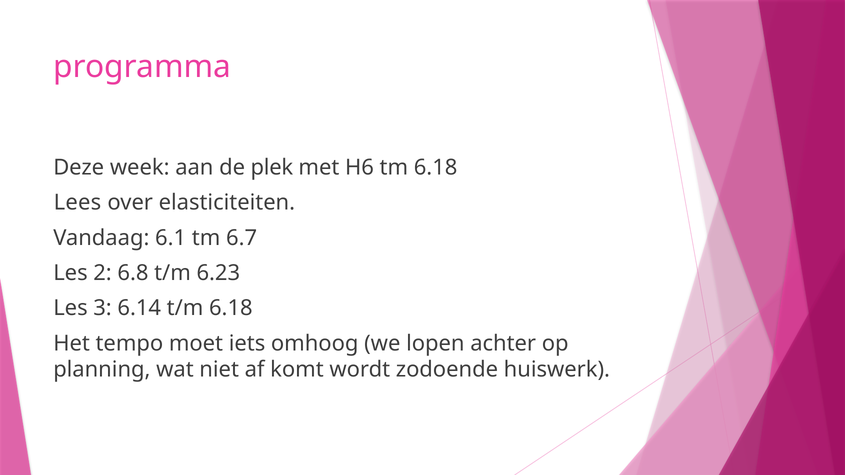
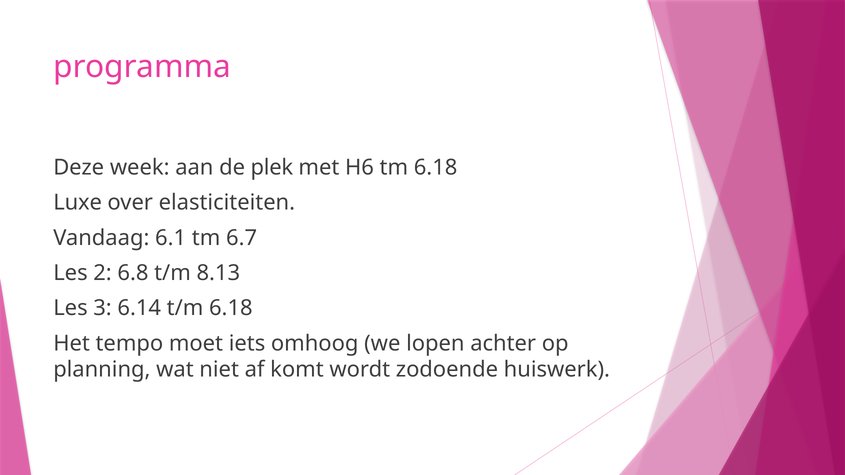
Lees: Lees -> Luxe (78, 203)
6.23: 6.23 -> 8.13 (218, 273)
